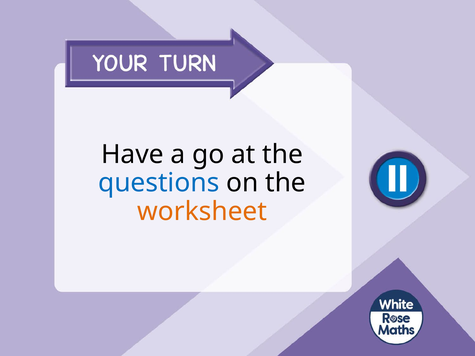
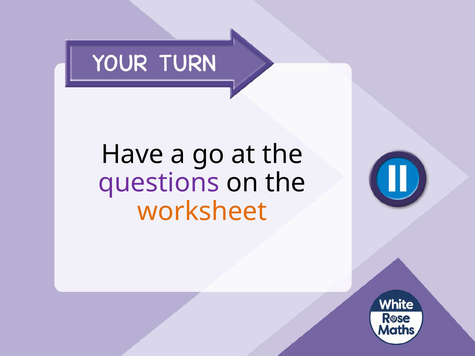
questions colour: blue -> purple (159, 183)
